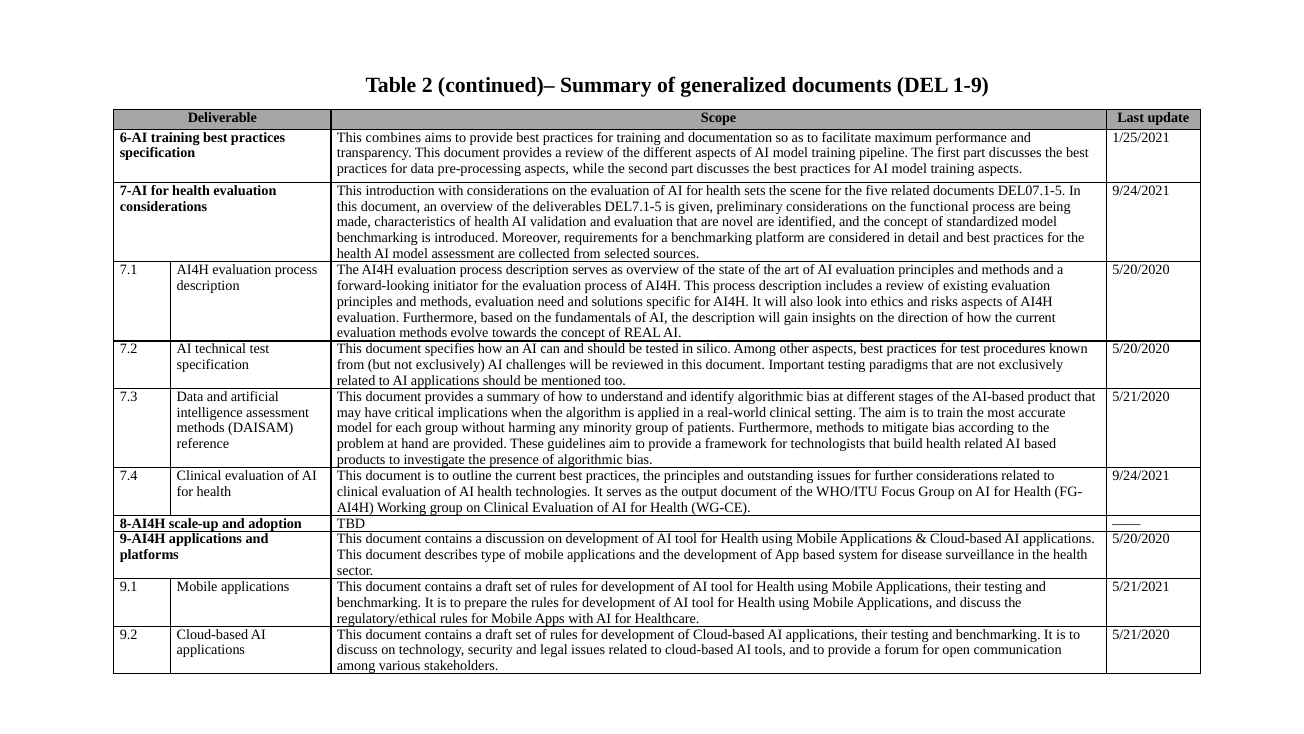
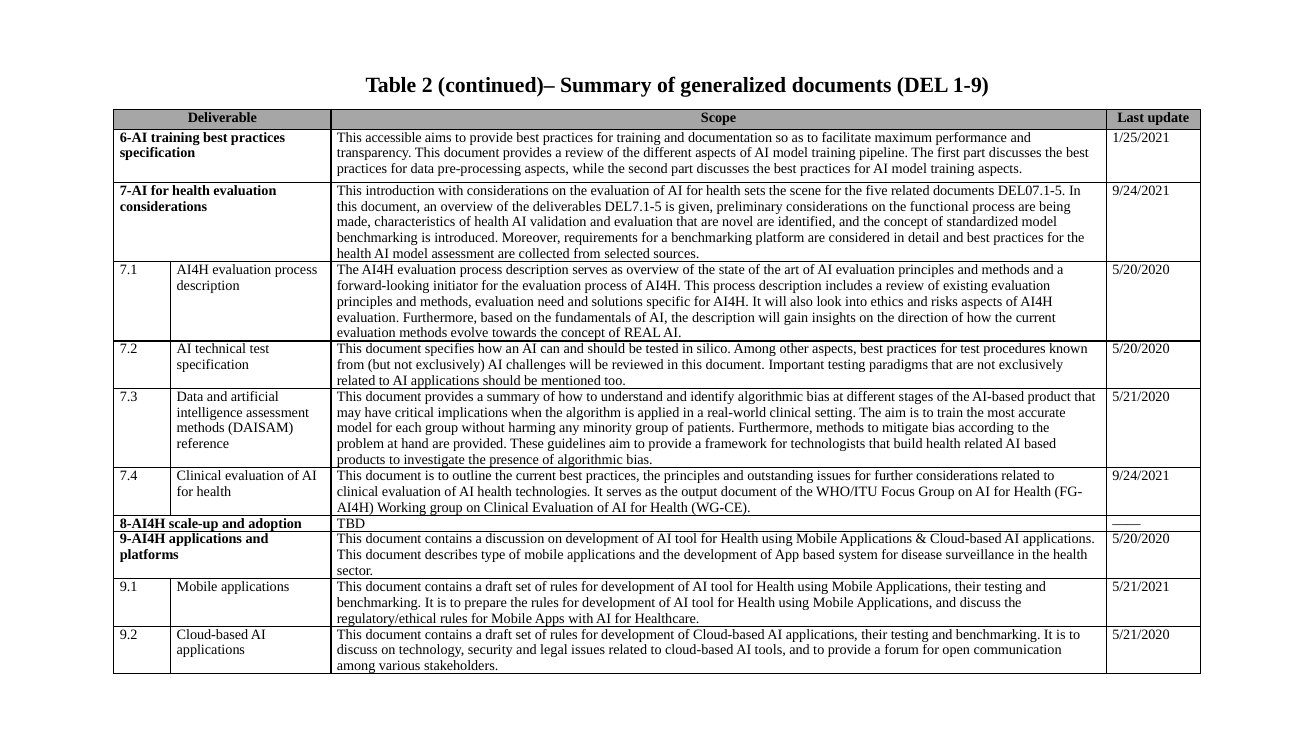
combines: combines -> accessible (394, 137)
